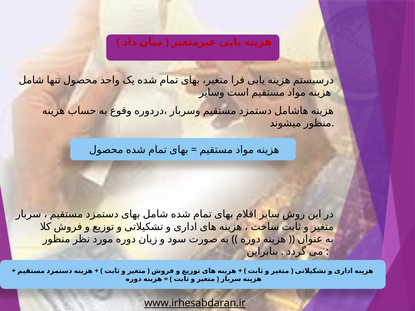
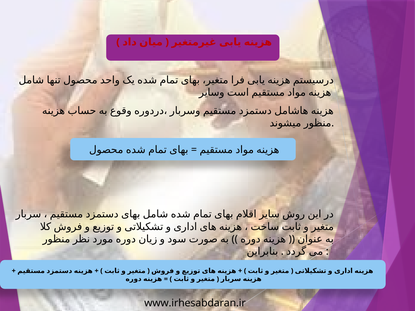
www.irhesabdaran.ir underline: present -> none (195, 303)
